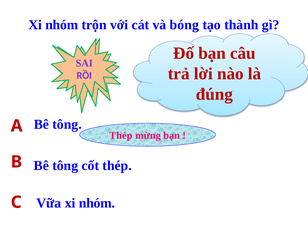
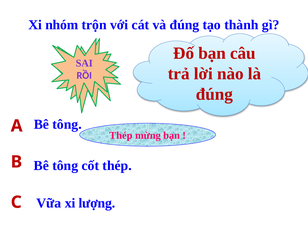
và bóng: bóng -> đúng (184, 25)
Vữa xi nhóm: nhóm -> lượng (97, 203)
